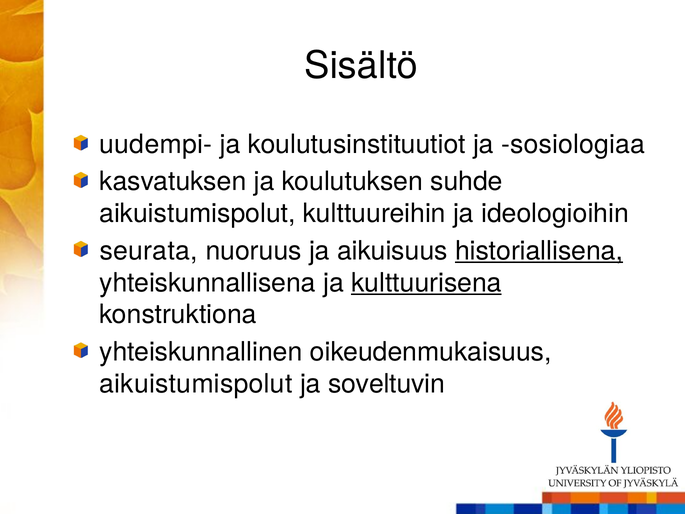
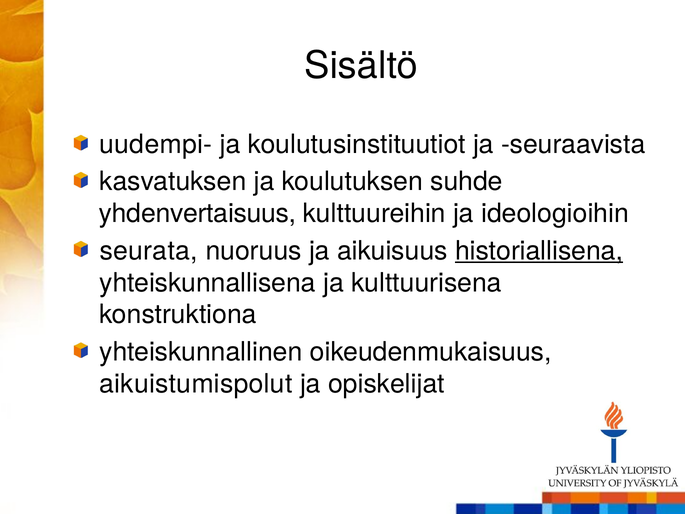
sosiologiaa: sosiologiaa -> seuraavista (573, 144)
aikuistumispolut: aikuistumispolut -> yhdenvertaisuus (198, 213)
kulttuurisena underline: present -> none (426, 283)
soveltuvin: soveltuvin -> opiskelijat (386, 384)
